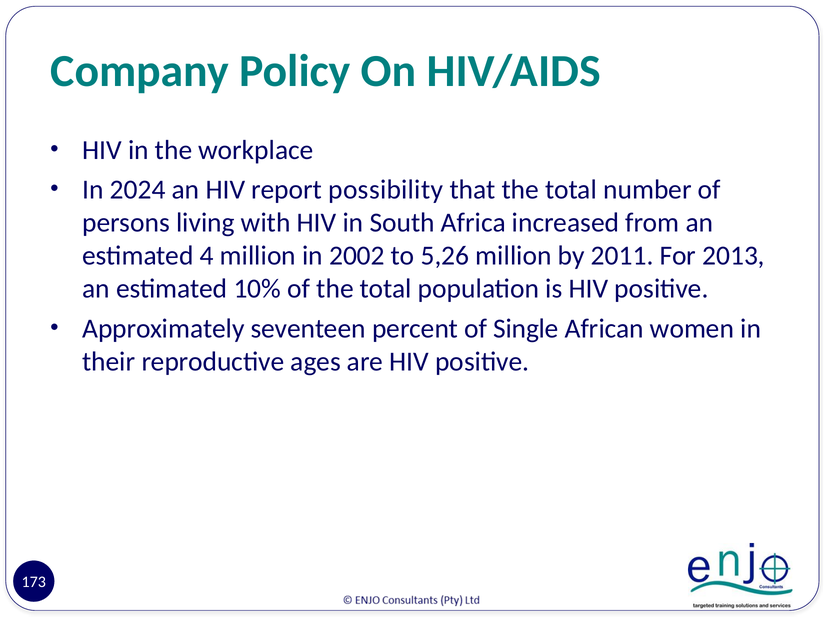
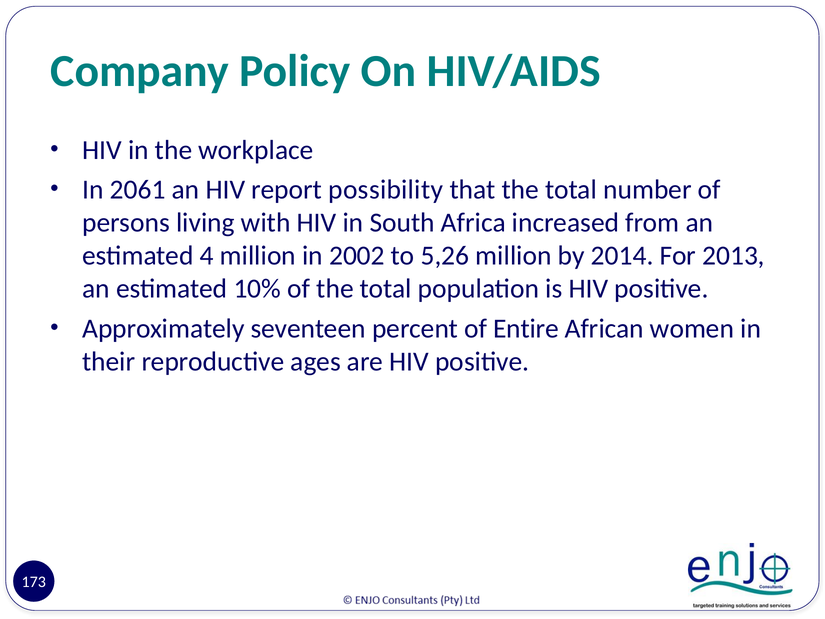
2024: 2024 -> 2061 (138, 190)
2011: 2011 -> 2014 (622, 256)
Single: Single -> Entire (526, 328)
